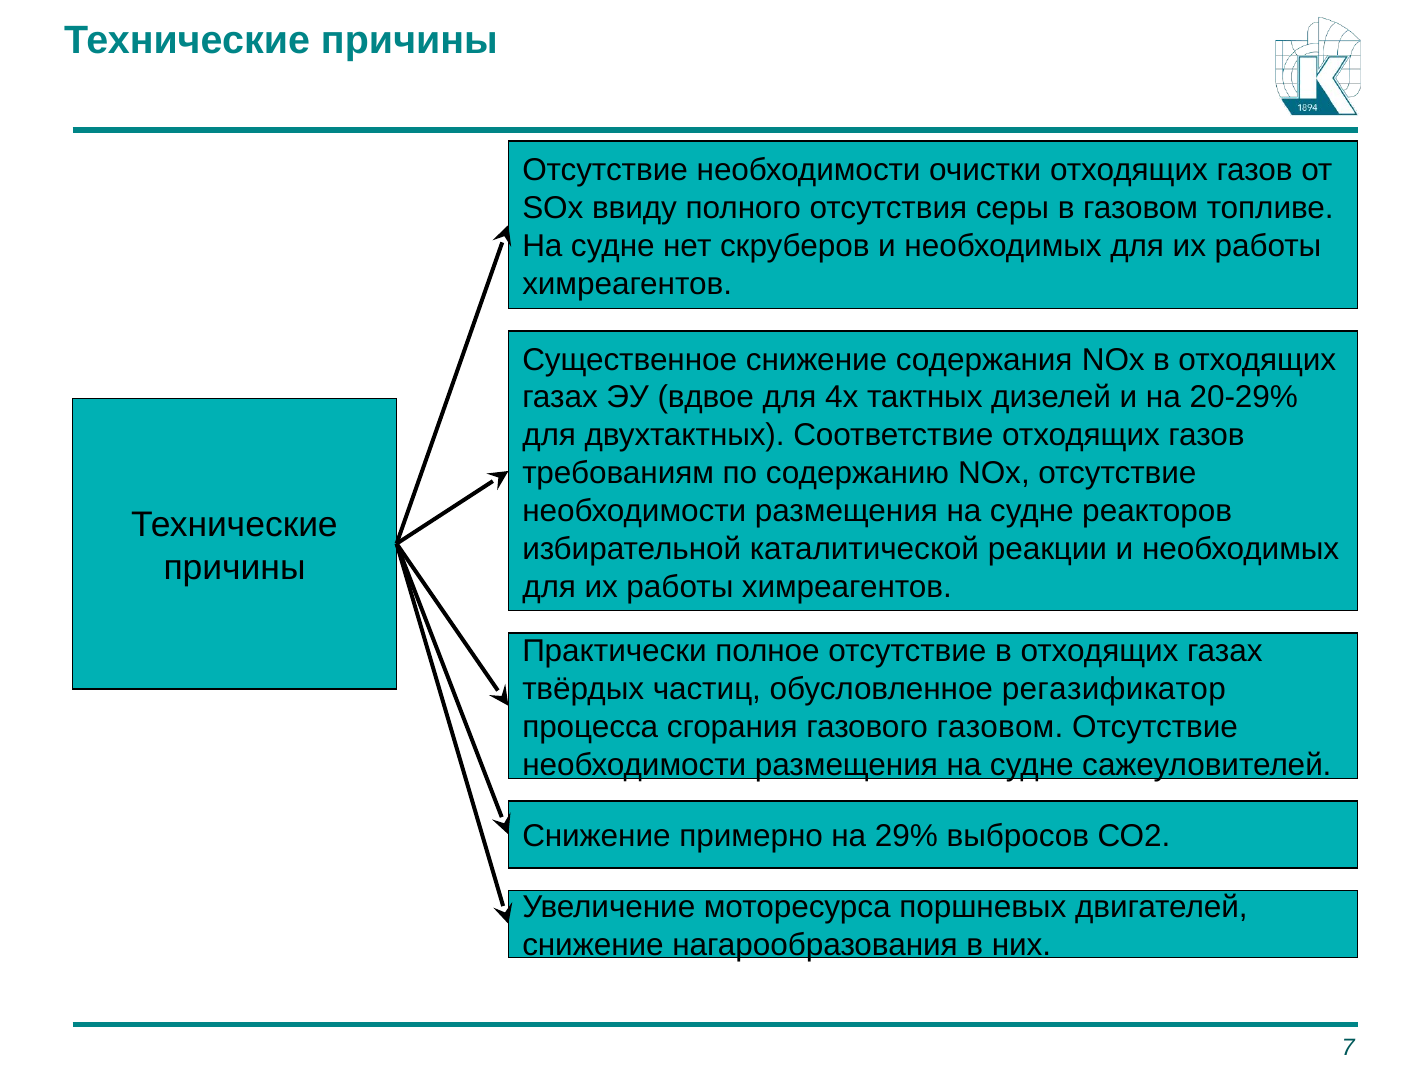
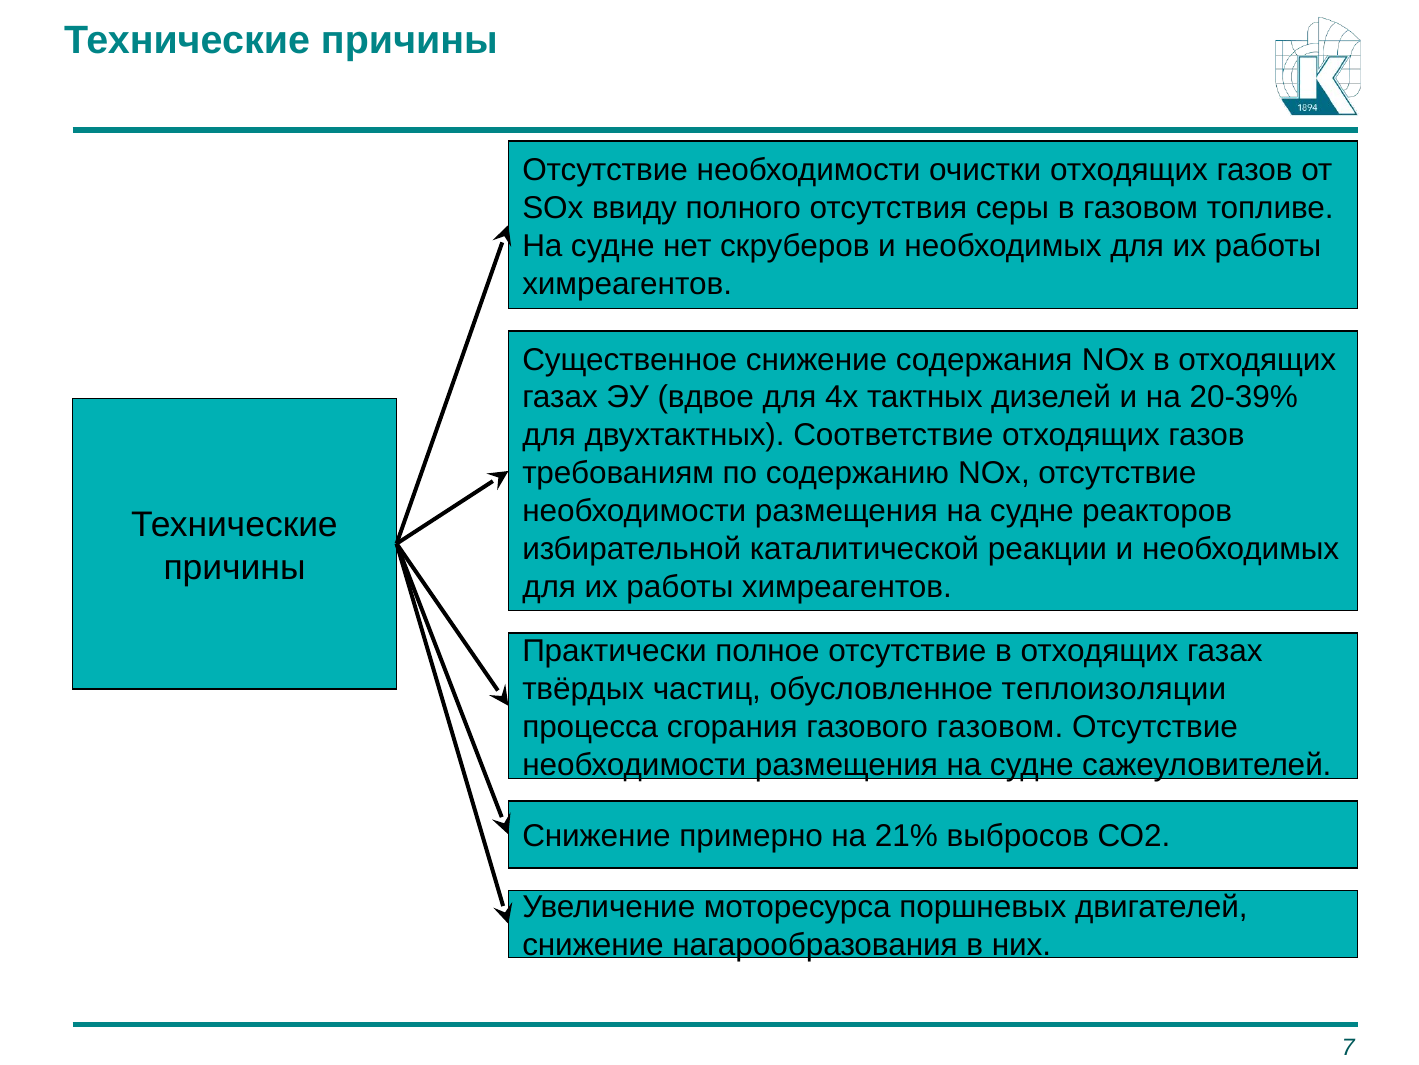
20-29%: 20-29% -> 20-39% (1244, 397)
регазификатор: регазификатор -> теплоизоляции (1114, 689)
29%: 29% -> 21% (906, 836)
